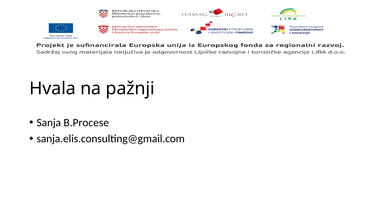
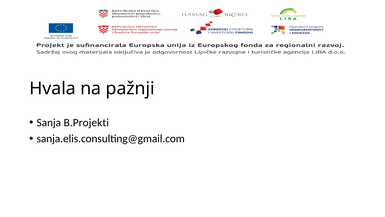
B.Procese: B.Procese -> B.Projekti (86, 122)
